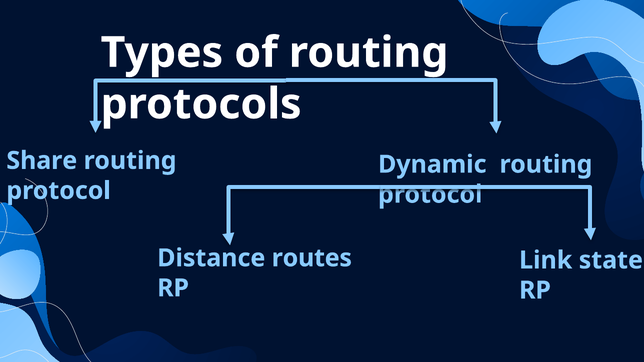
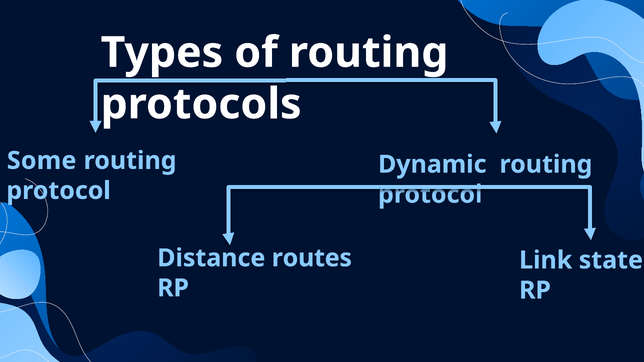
Share: Share -> Some (42, 161)
